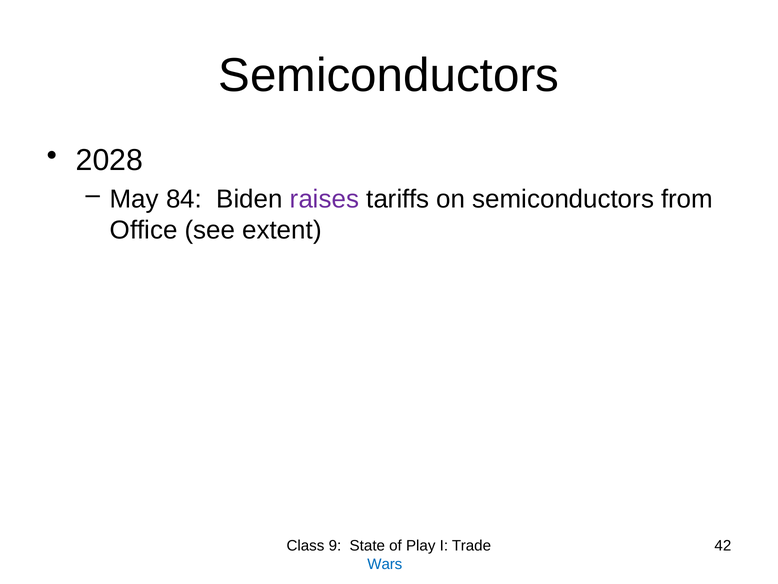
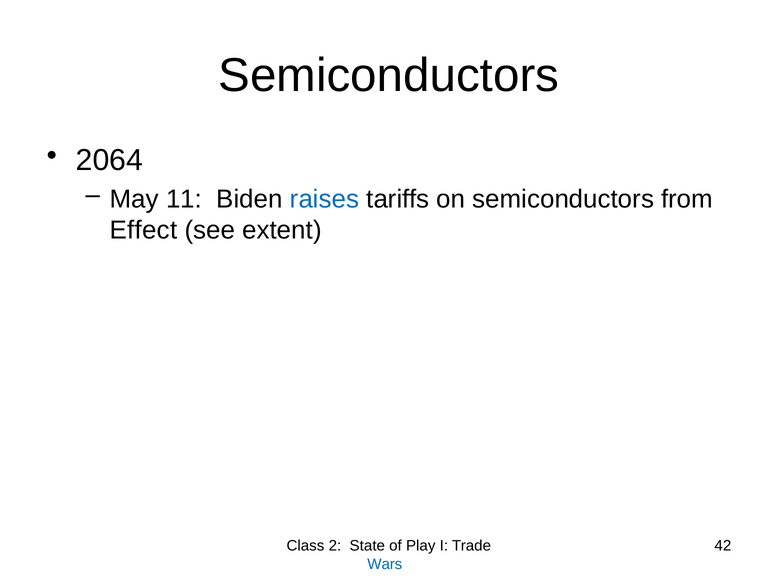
2028: 2028 -> 2064 (109, 160)
84: 84 -> 11 (184, 199)
raises colour: purple -> blue (325, 199)
Office: Office -> Effect (144, 230)
9: 9 -> 2 (335, 545)
